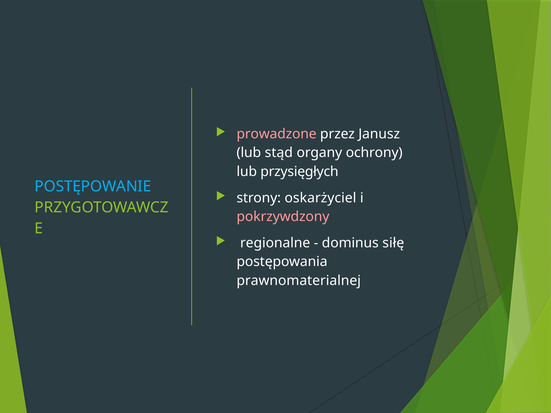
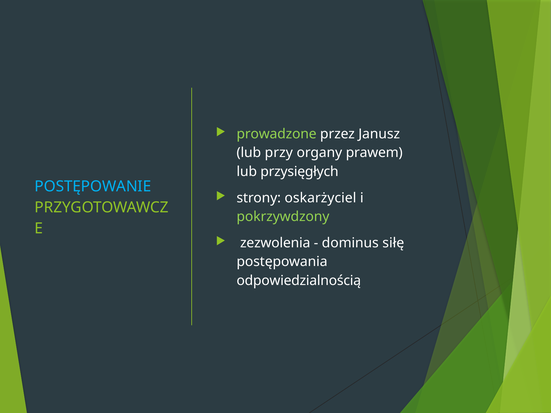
prowadzone colour: pink -> light green (277, 134)
stąd: stąd -> przy (279, 153)
ochrony: ochrony -> prawem (374, 153)
pokrzywdzony colour: pink -> light green (283, 217)
regionalne: regionalne -> zezwolenia (275, 243)
prawnomaterialnej: prawnomaterialnej -> odpowiedzialnością (299, 281)
